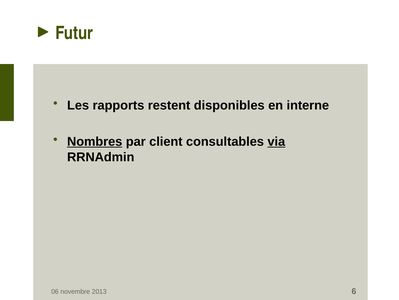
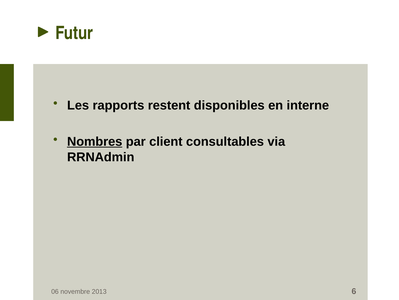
via underline: present -> none (276, 141)
